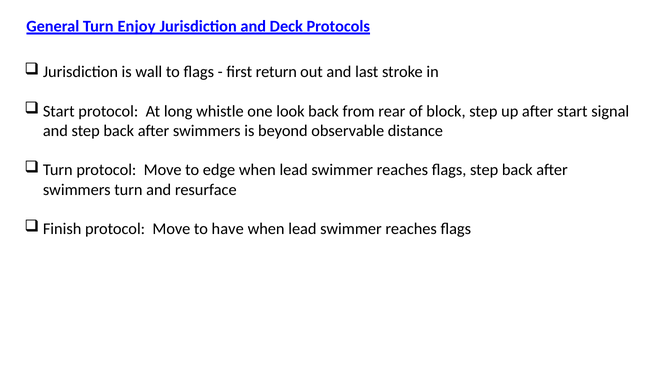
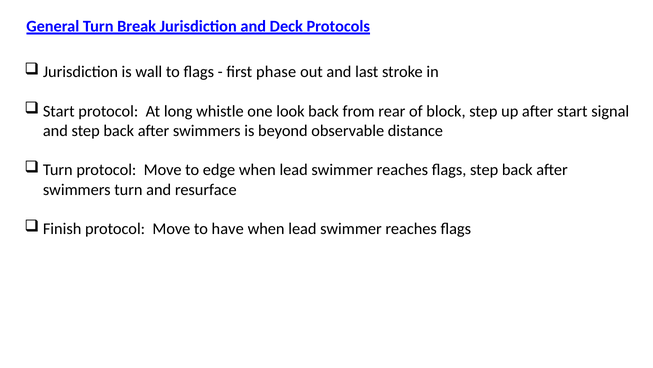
Enjoy: Enjoy -> Break (137, 26)
return: return -> phase (276, 72)
